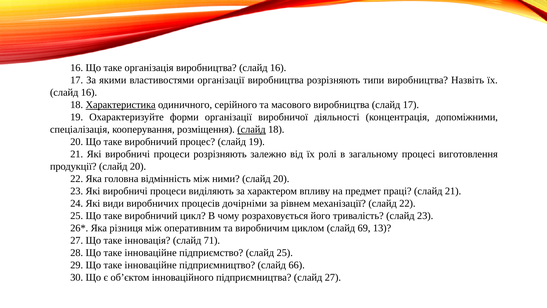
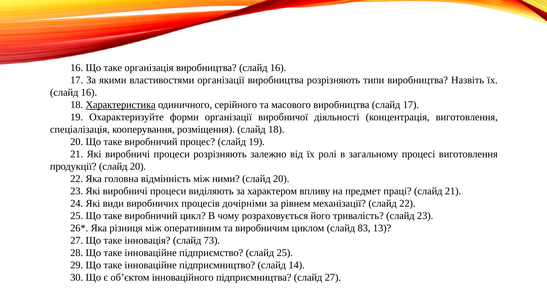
концентрація допоміжними: допоміжними -> виготовлення (467, 117)
слайд underline: present -> none (251, 129)
69: 69 -> 83 (364, 228)
71: 71 -> 73 (212, 240)
66: 66 -> 14 (297, 265)
